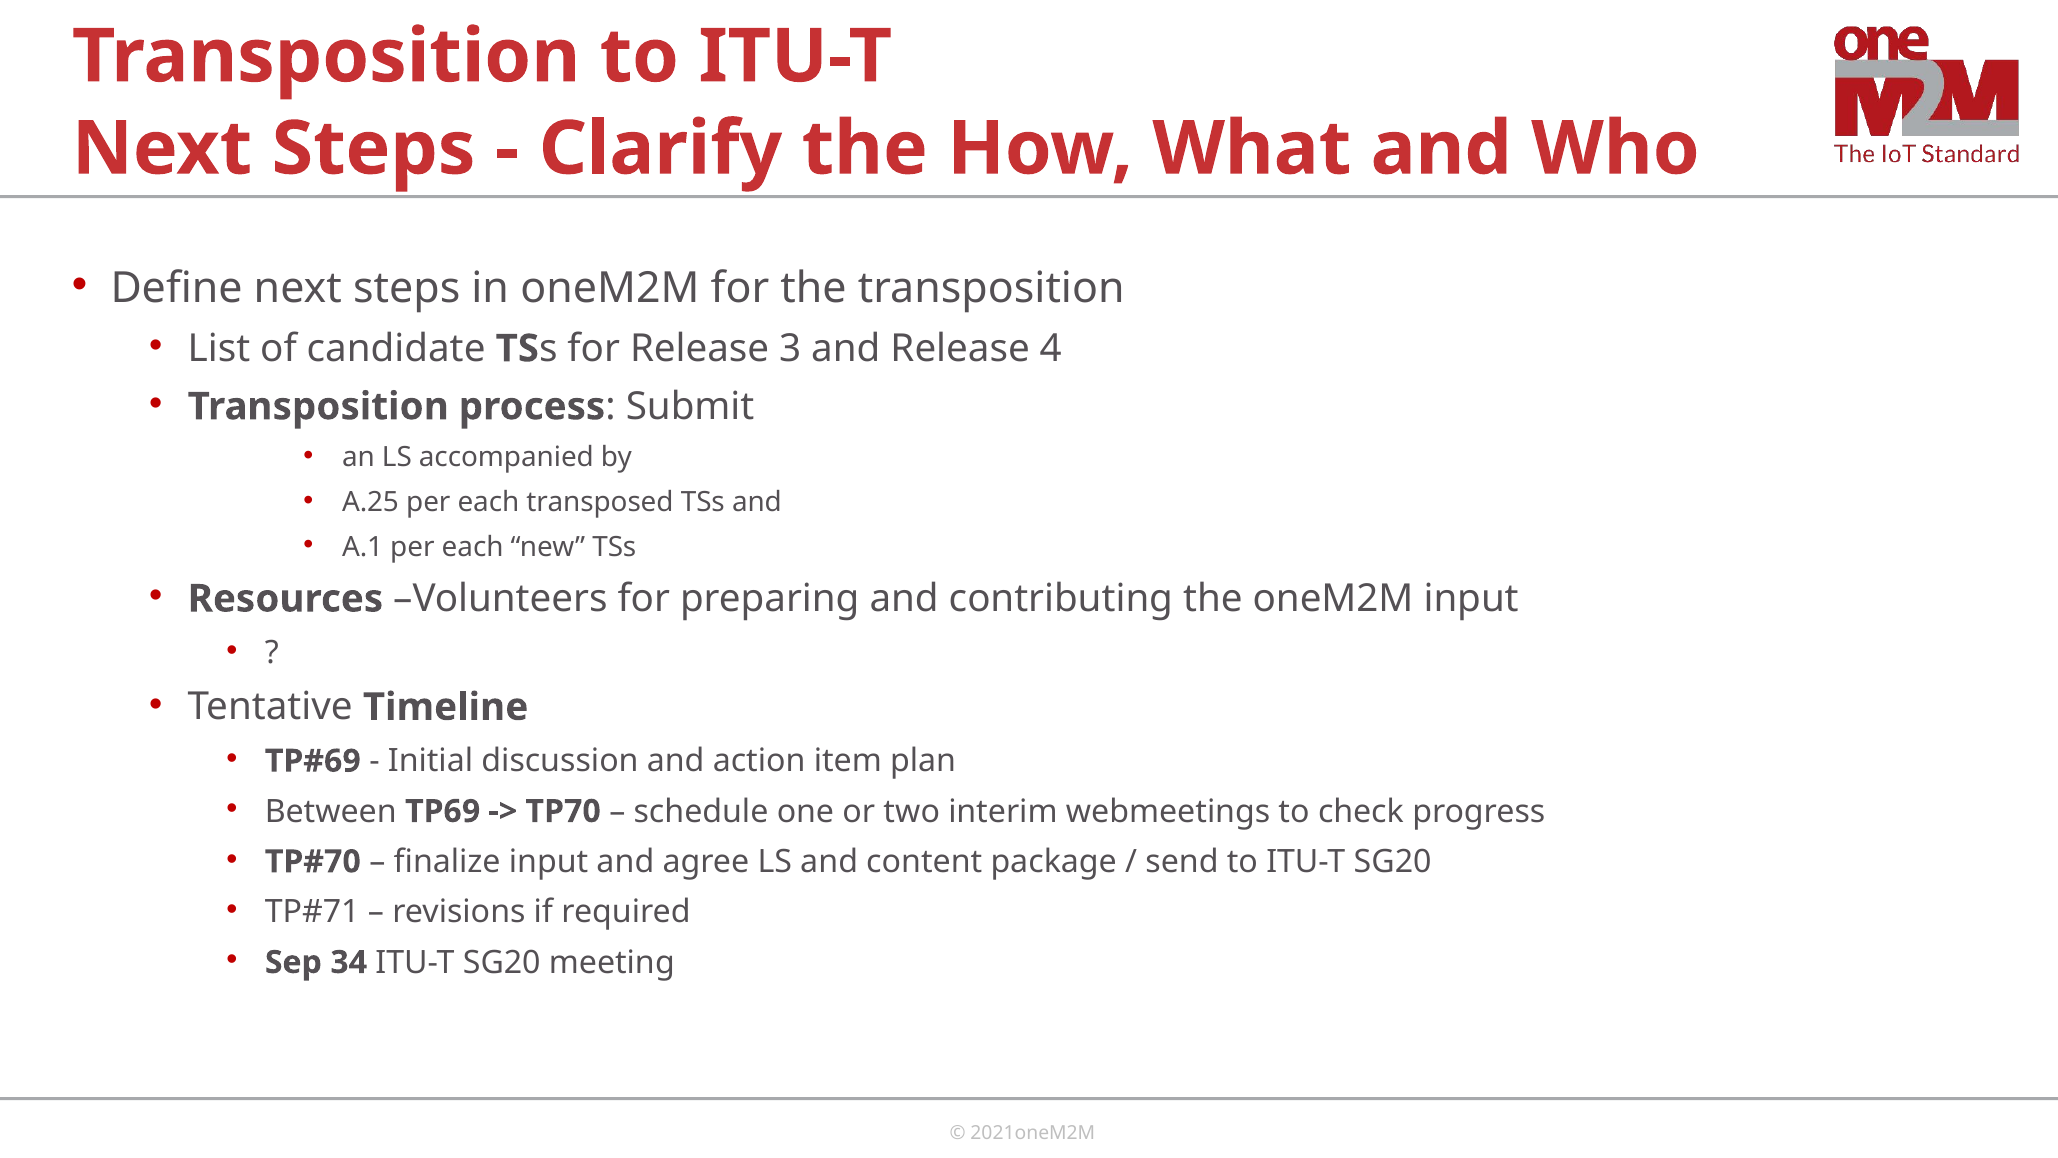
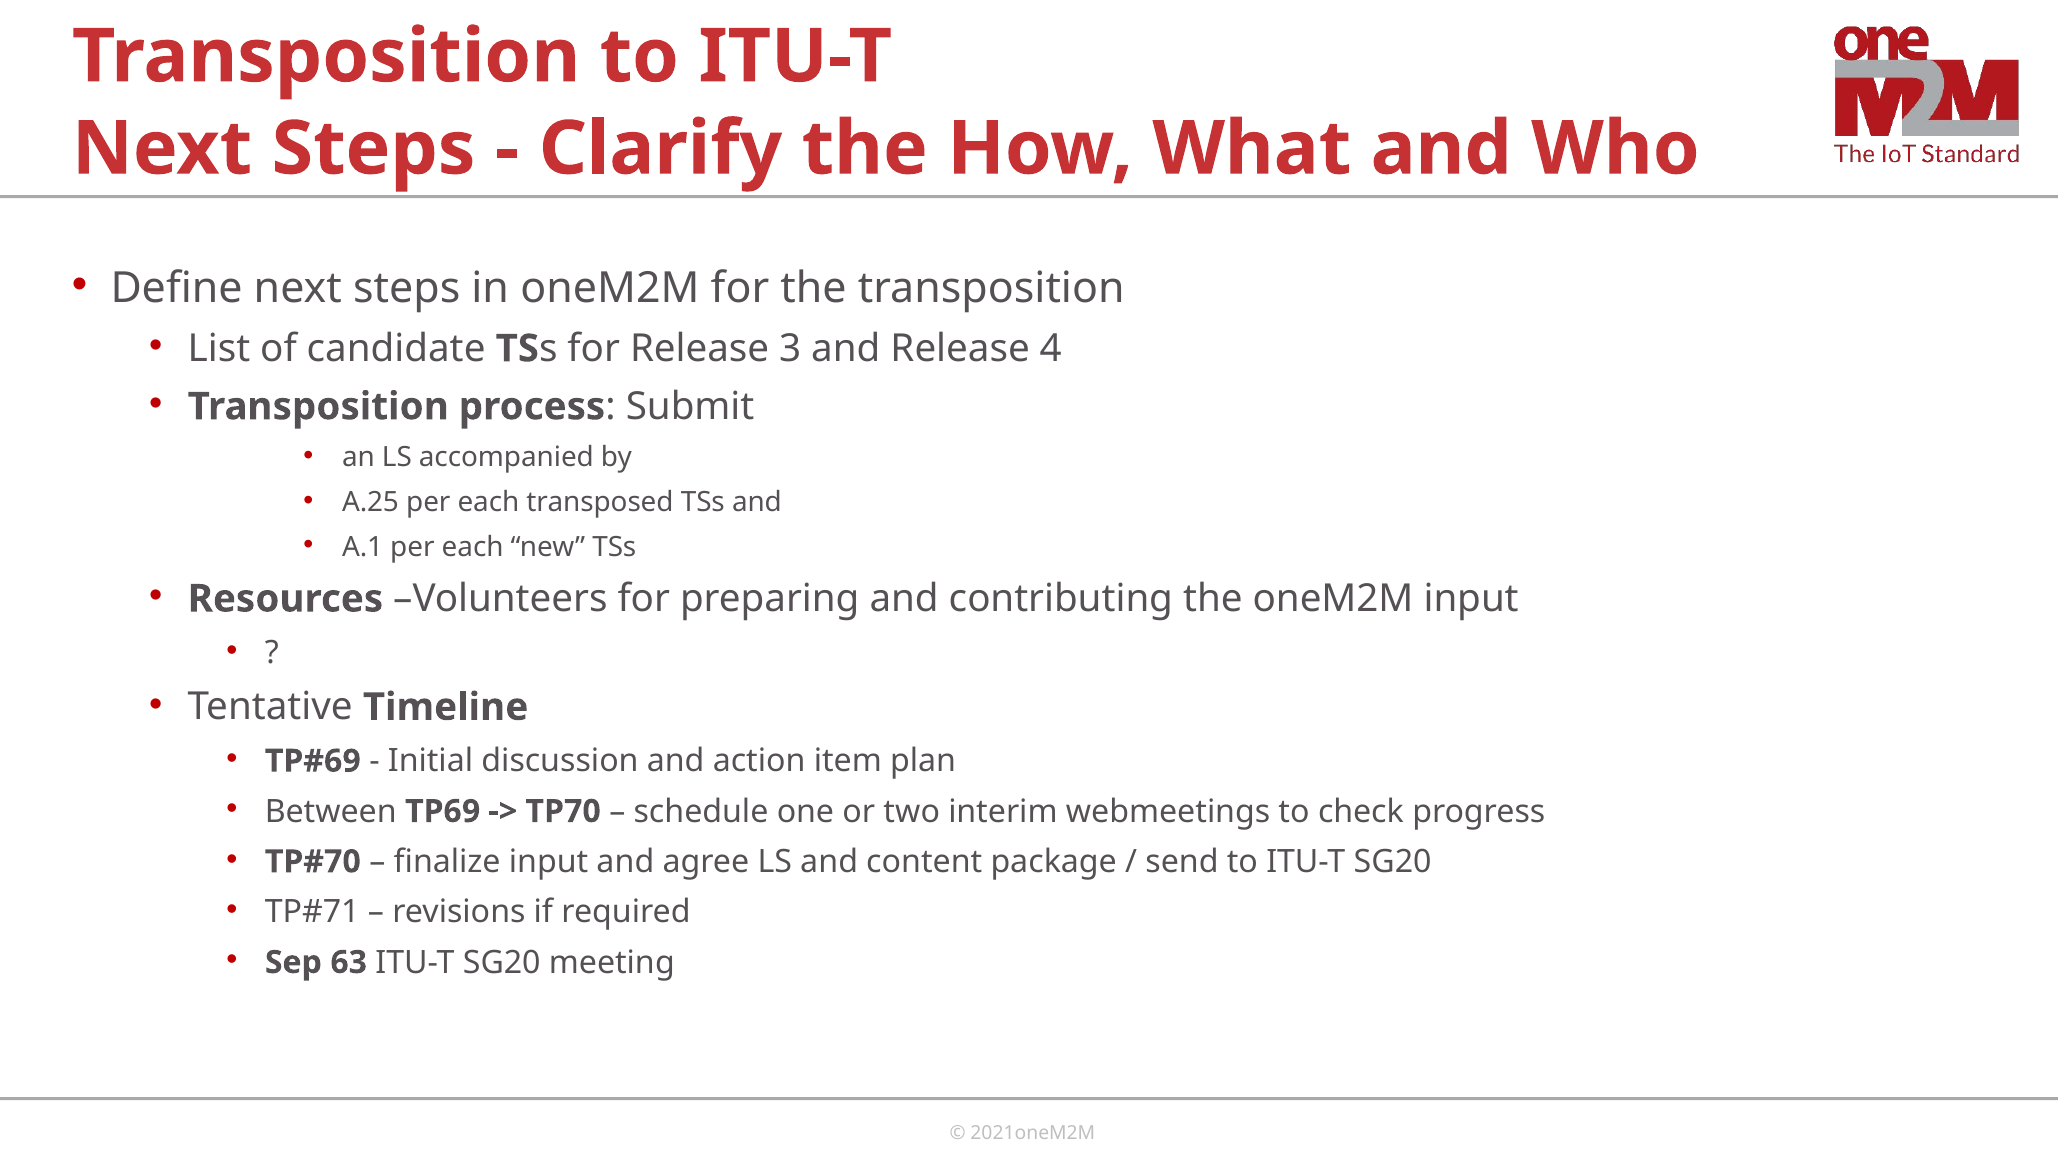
34: 34 -> 63 (349, 962)
